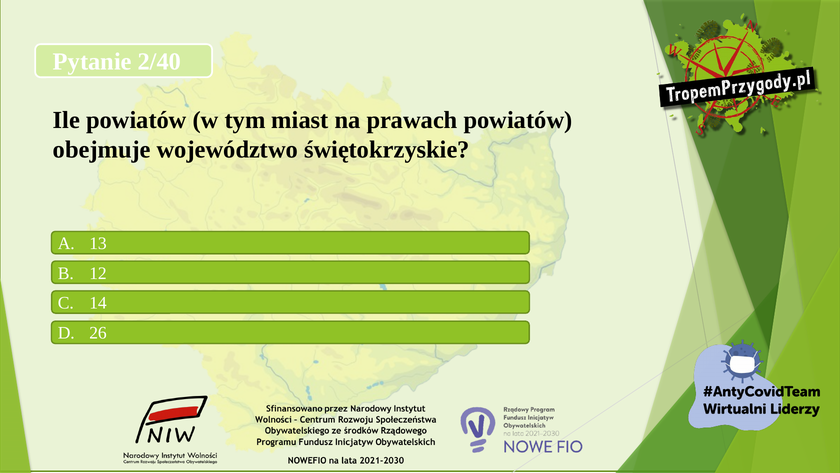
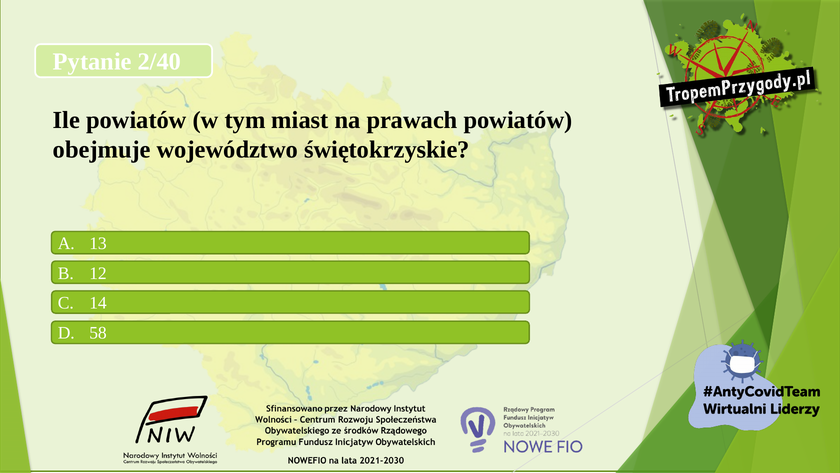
26: 26 -> 58 (98, 333)
